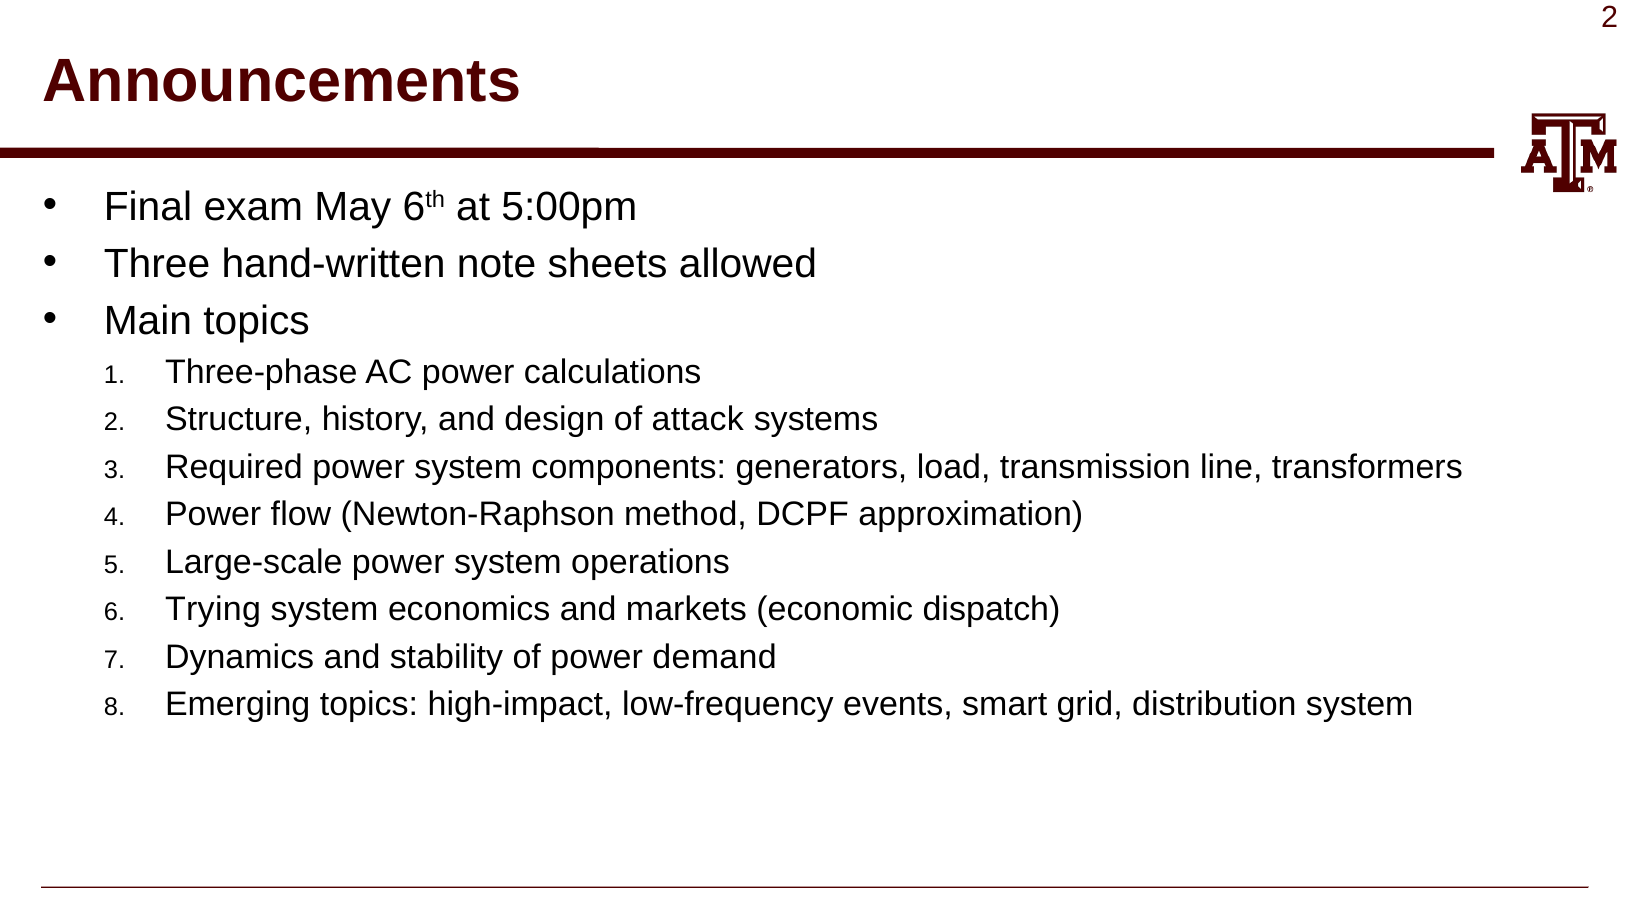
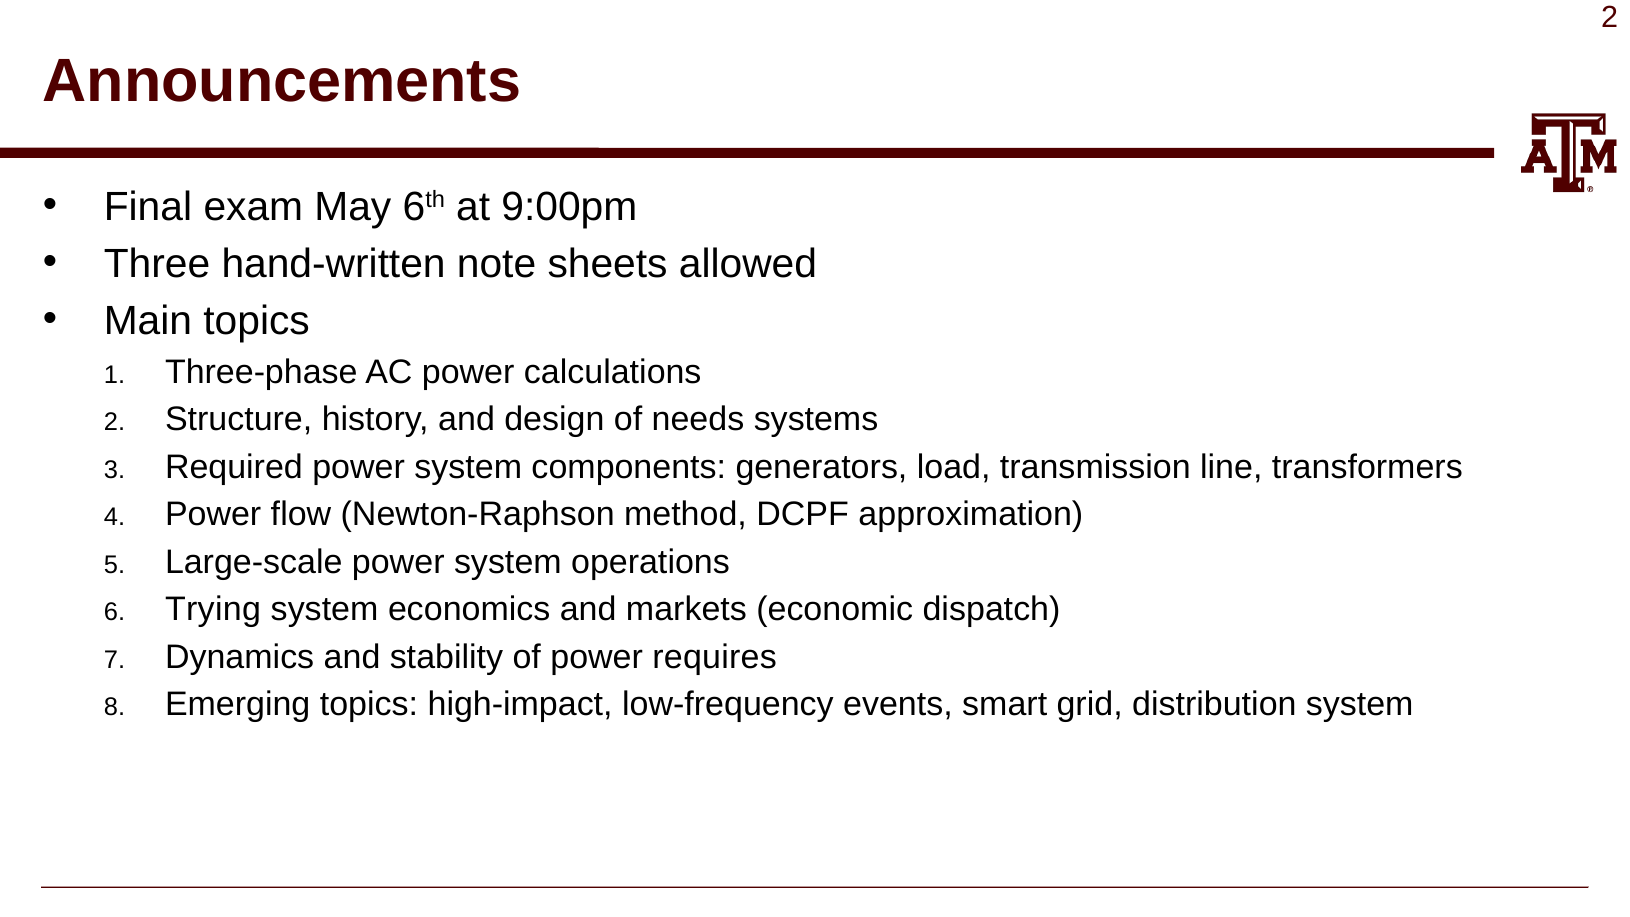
5:00pm: 5:00pm -> 9:00pm (569, 207)
attack: attack -> needs (698, 419)
demand: demand -> requires (715, 657)
